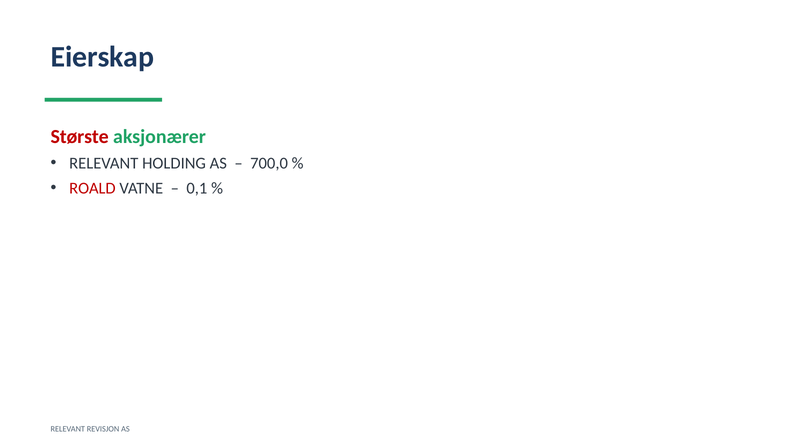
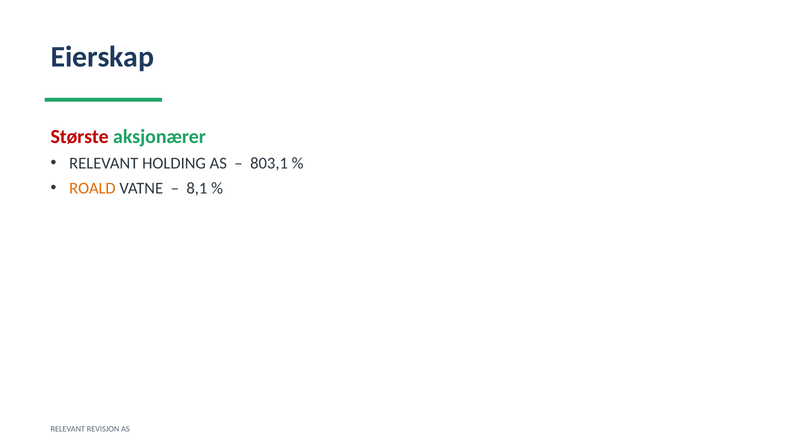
700,0: 700,0 -> 803,1 (269, 163)
ROALD colour: red -> orange (92, 188)
0,1: 0,1 -> 8,1 (197, 188)
